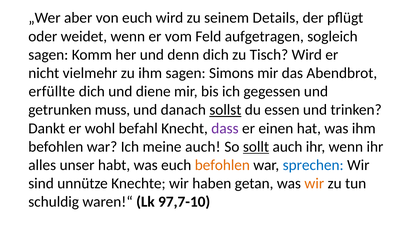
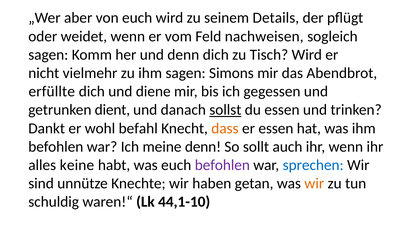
aufgetragen: aufgetragen -> nachweisen (264, 36)
muss: muss -> dient (112, 110)
dass colour: purple -> orange (225, 128)
er einen: einen -> essen (276, 128)
meine auch: auch -> denn (203, 146)
sollt underline: present -> none (256, 146)
unser: unser -> keine (77, 165)
befohlen colour: orange -> purple (222, 165)
97,7-10: 97,7-10 -> 44,1-10 (184, 201)
